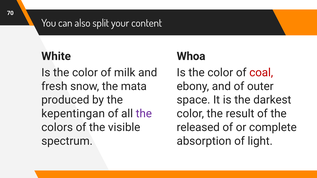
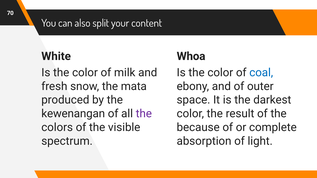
coal colour: red -> blue (261, 73)
kepentingan: kepentingan -> kewenangan (73, 114)
released: released -> because (198, 128)
